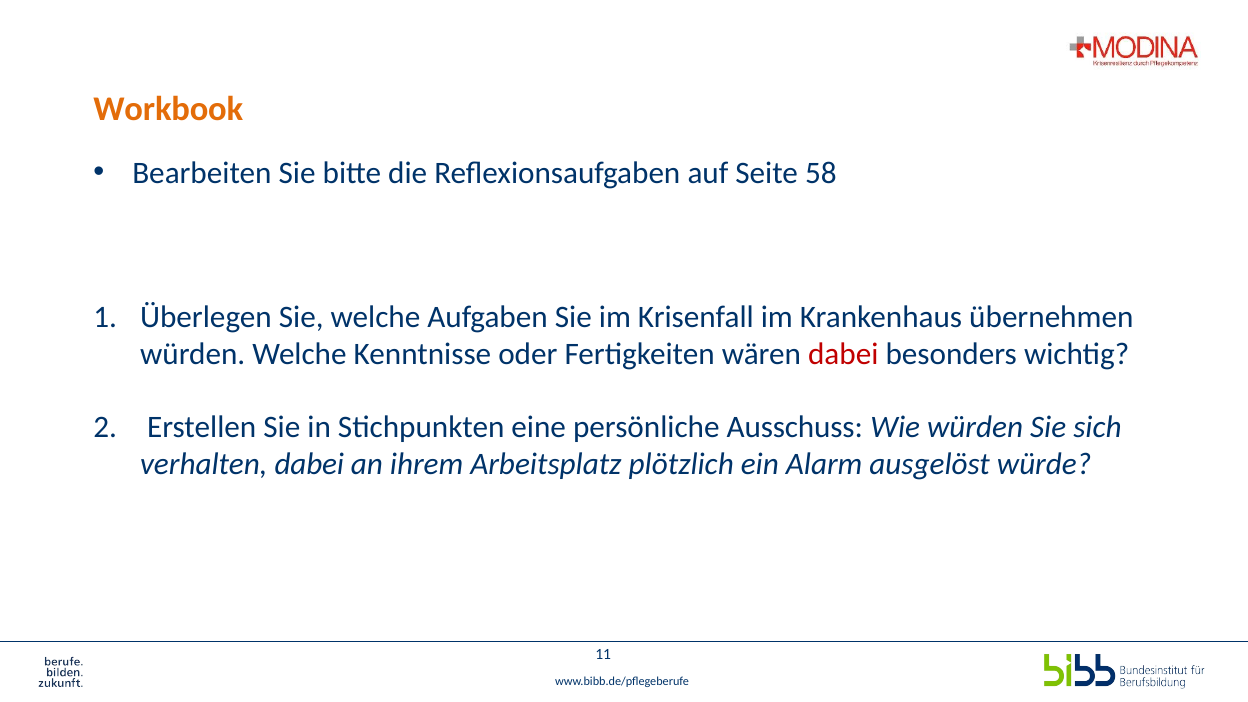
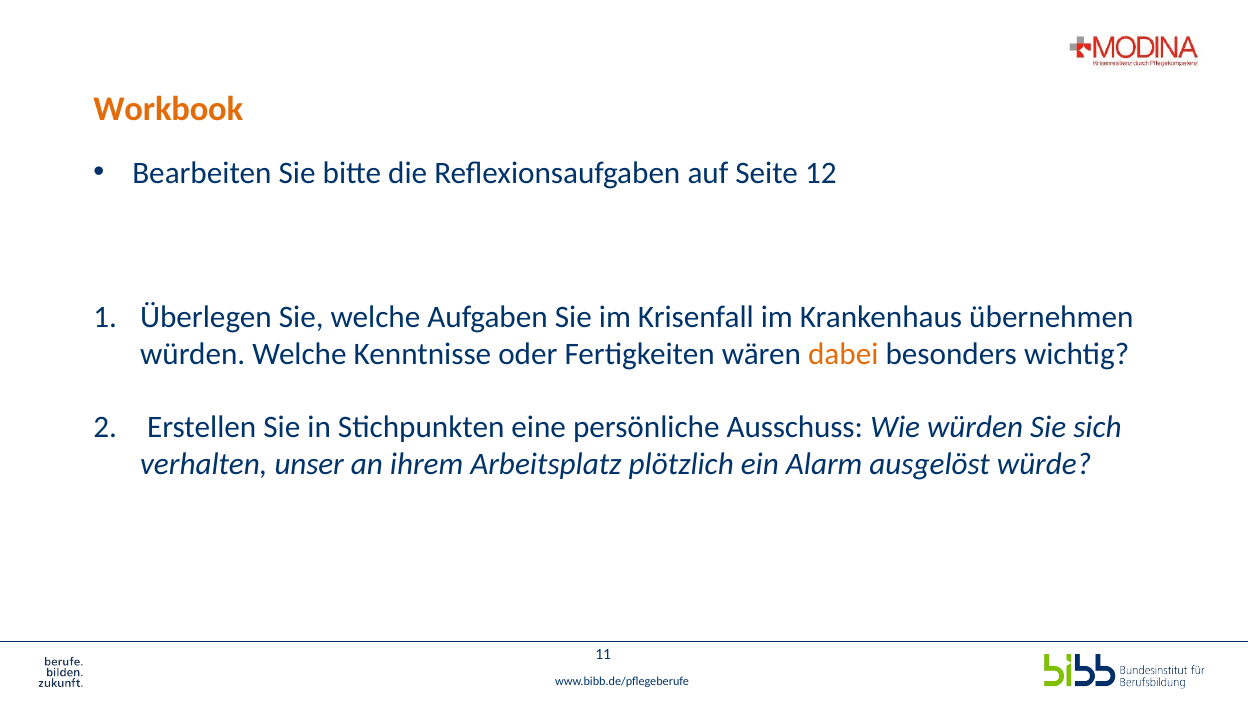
58: 58 -> 12 (821, 173)
dabei colour: red -> orange (843, 355)
verhalten dabei: dabei -> unser (309, 464)
